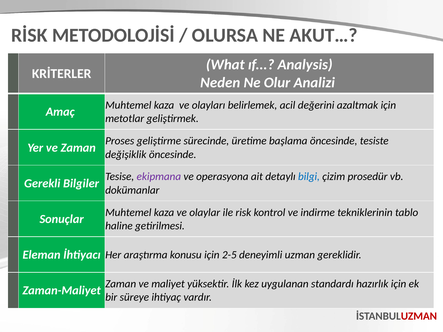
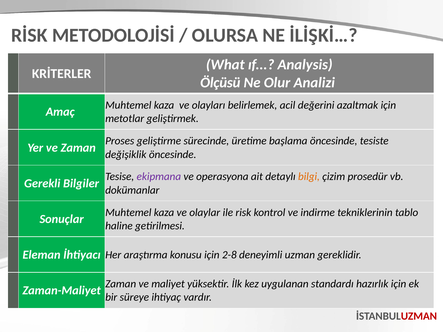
AKUT…: AKUT… -> İLİŞKİ… (324, 35)
Neden: Neden -> Ölçüsü (220, 83)
bilgi colour: blue -> orange (309, 177)
2-5: 2-5 -> 2-8 (229, 255)
